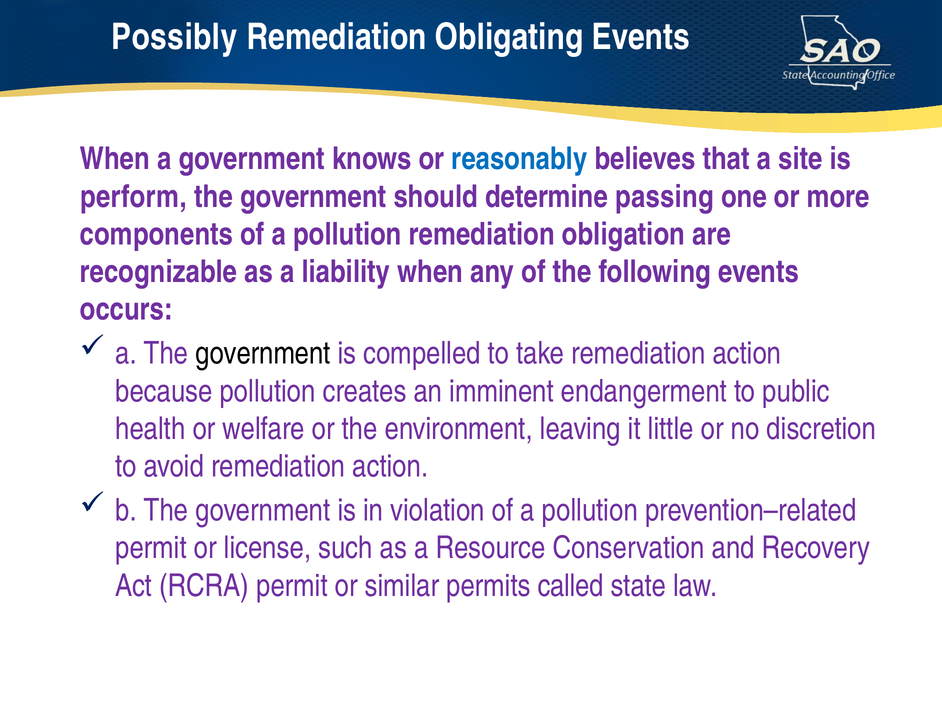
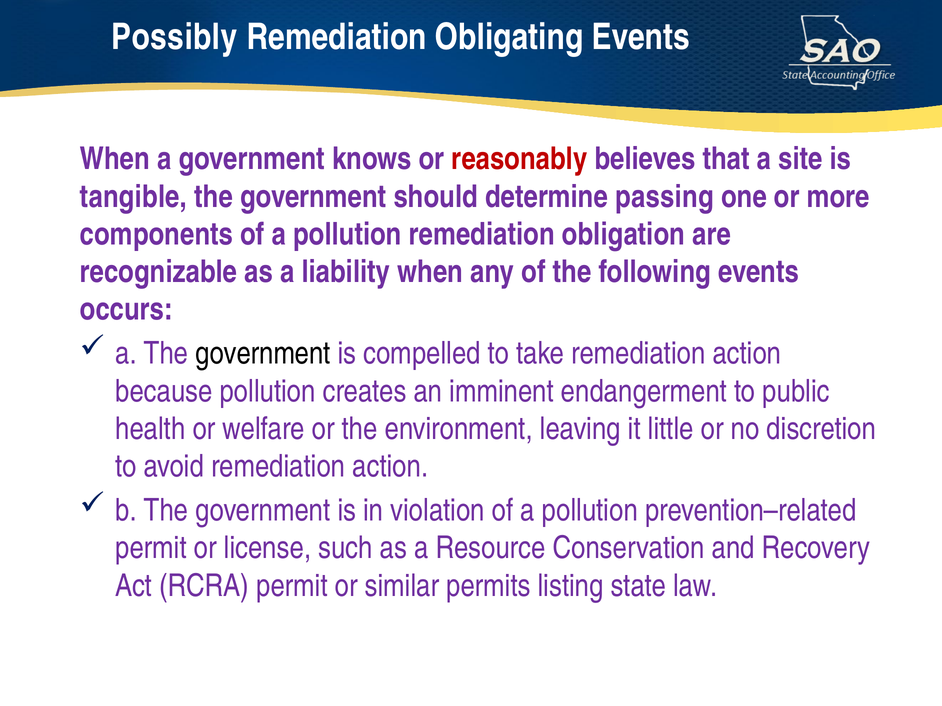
reasonably colour: blue -> red (519, 159)
perform: perform -> tangible (133, 197)
called: called -> listing (571, 586)
